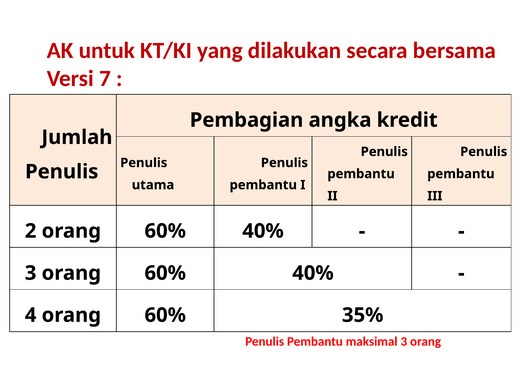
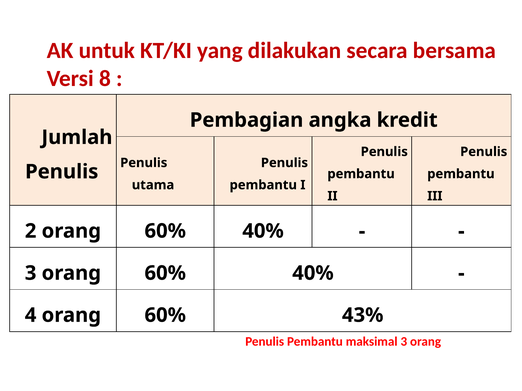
7: 7 -> 8 (105, 79)
35%: 35% -> 43% (363, 316)
